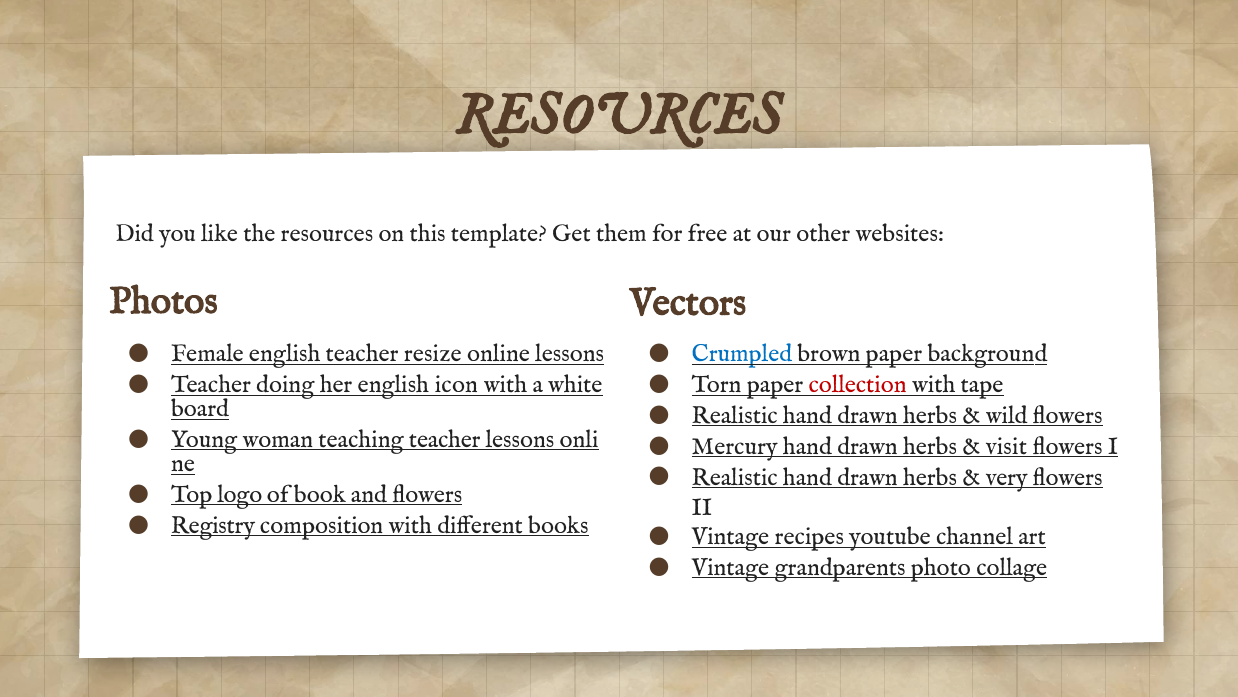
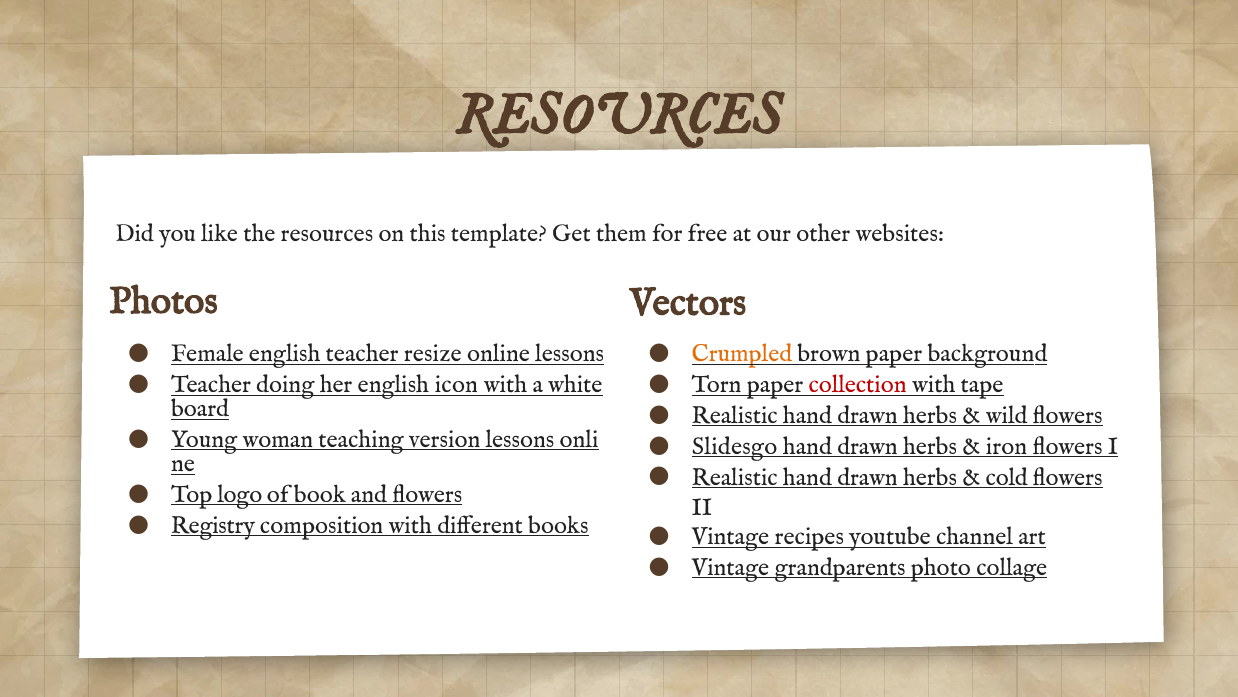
Crumpled colour: blue -> orange (742, 354)
teaching teacher: teacher -> version (445, 439)
Mercury: Mercury -> Slidesgo (735, 446)
visit: visit -> iron (1007, 446)
very: very -> cold (1007, 477)
